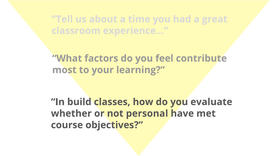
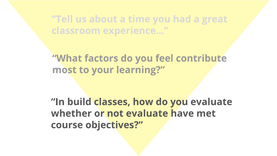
not personal: personal -> evaluate (147, 113)
